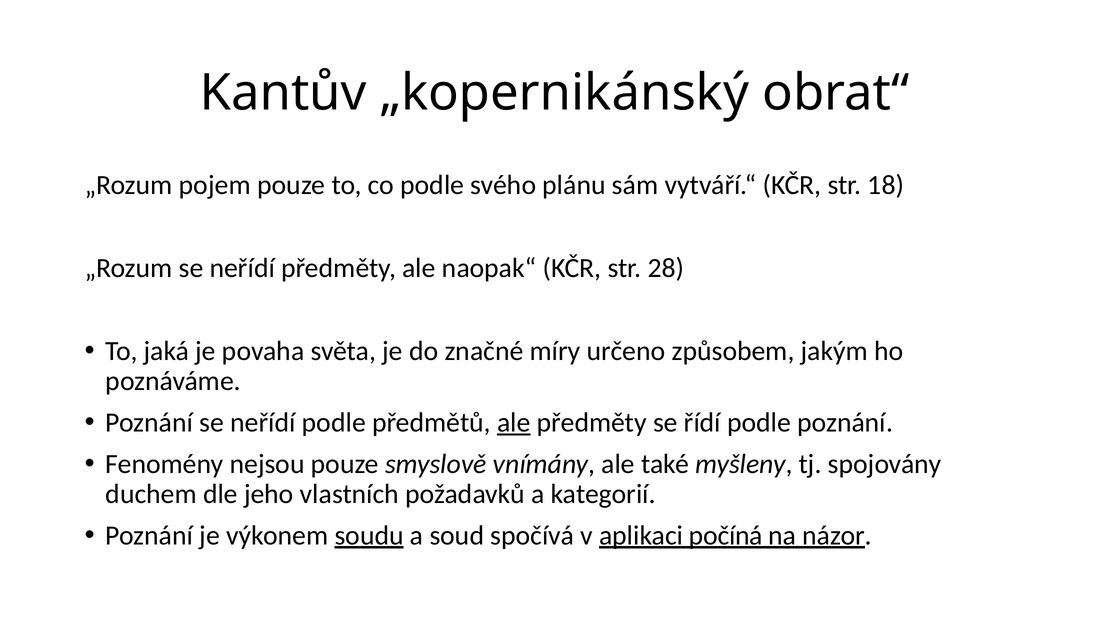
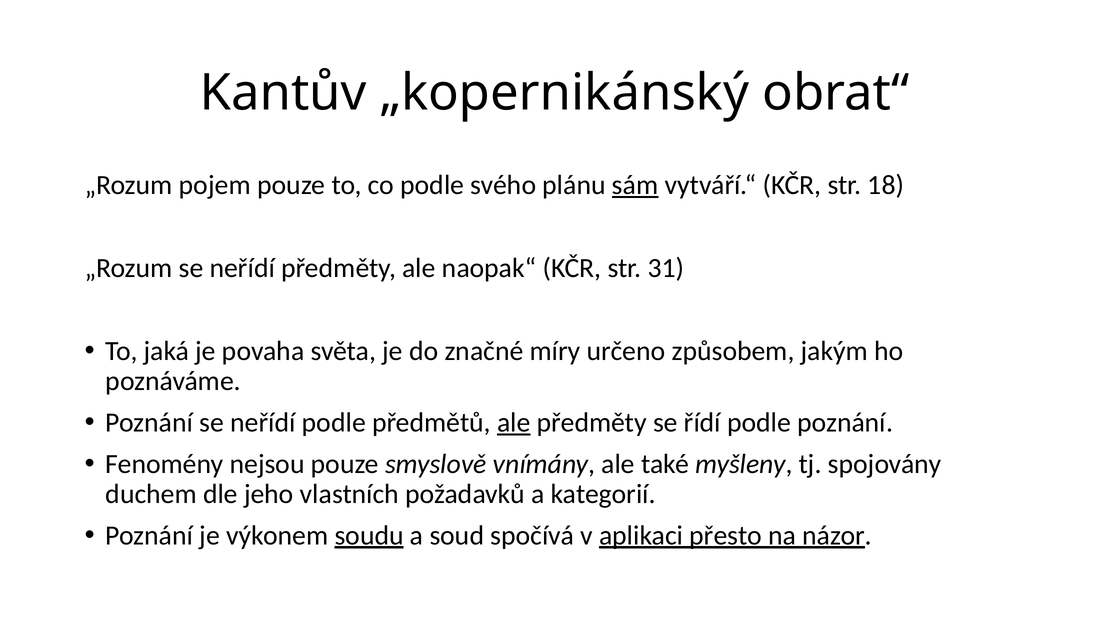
sám underline: none -> present (635, 185)
28: 28 -> 31 (666, 268)
počíná: počíná -> přesto (726, 536)
